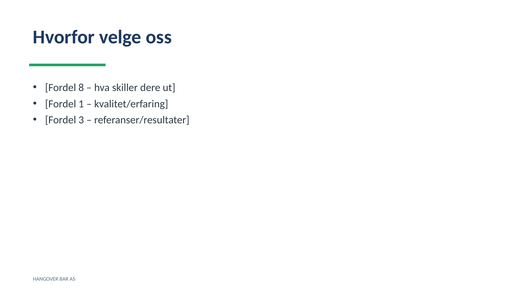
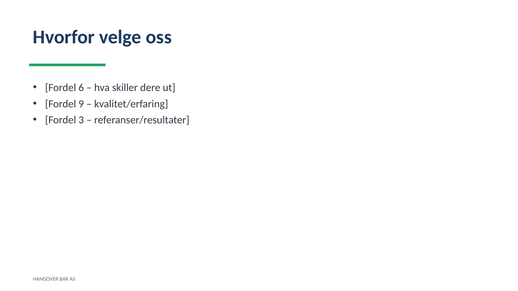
8: 8 -> 6 (81, 88)
1: 1 -> 9 (81, 104)
